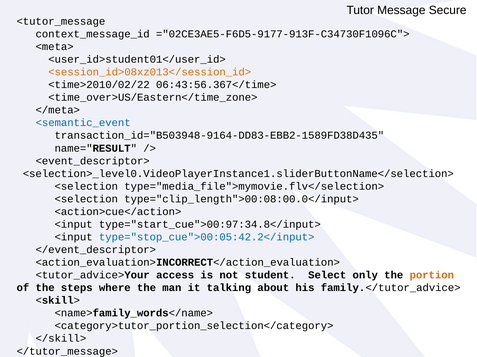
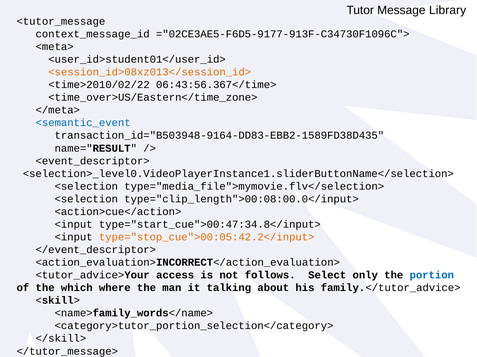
Secure: Secure -> Library (448, 10)
type="start_cue">00:97:34.8</input>: type="start_cue">00:97:34.8</input> -> type="start_cue">00:47:34.8</input> (210, 225)
type="stop_cue">00:05:42.2</input> colour: blue -> orange (207, 238)
student: student -> follows (270, 276)
portion colour: orange -> blue (432, 276)
steps: steps -> which (77, 288)
